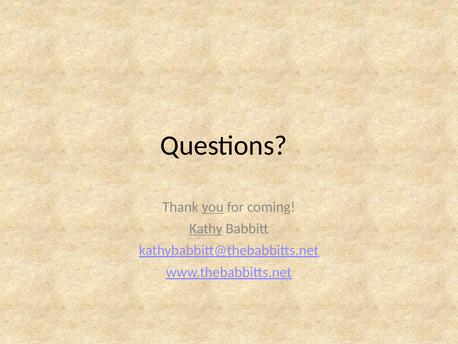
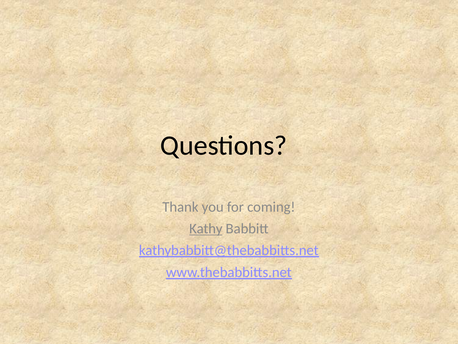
you underline: present -> none (213, 207)
